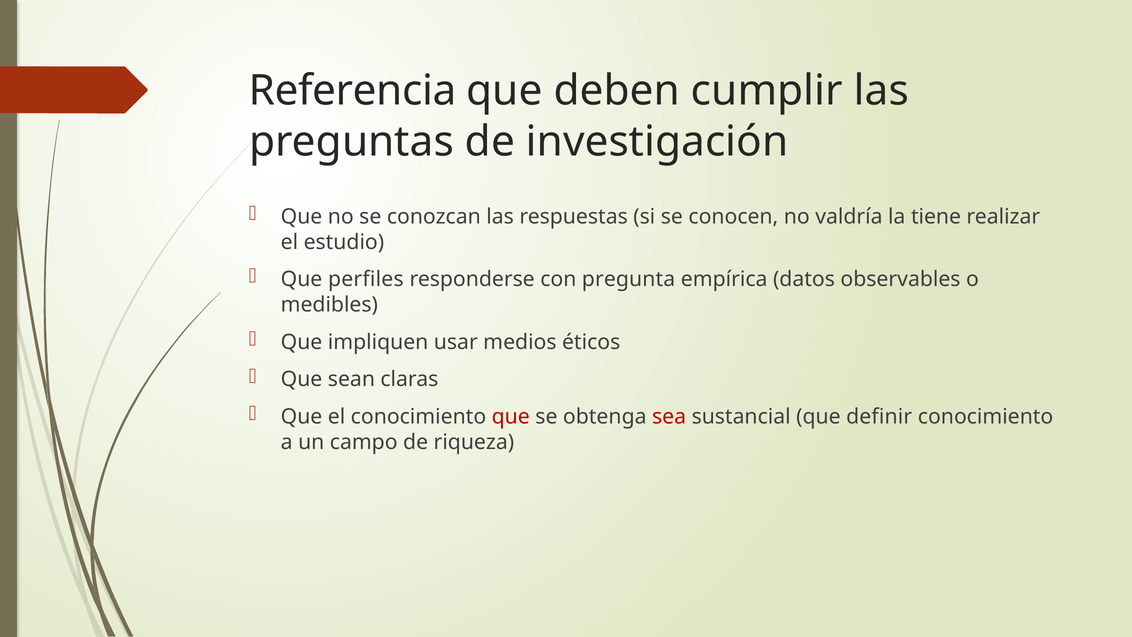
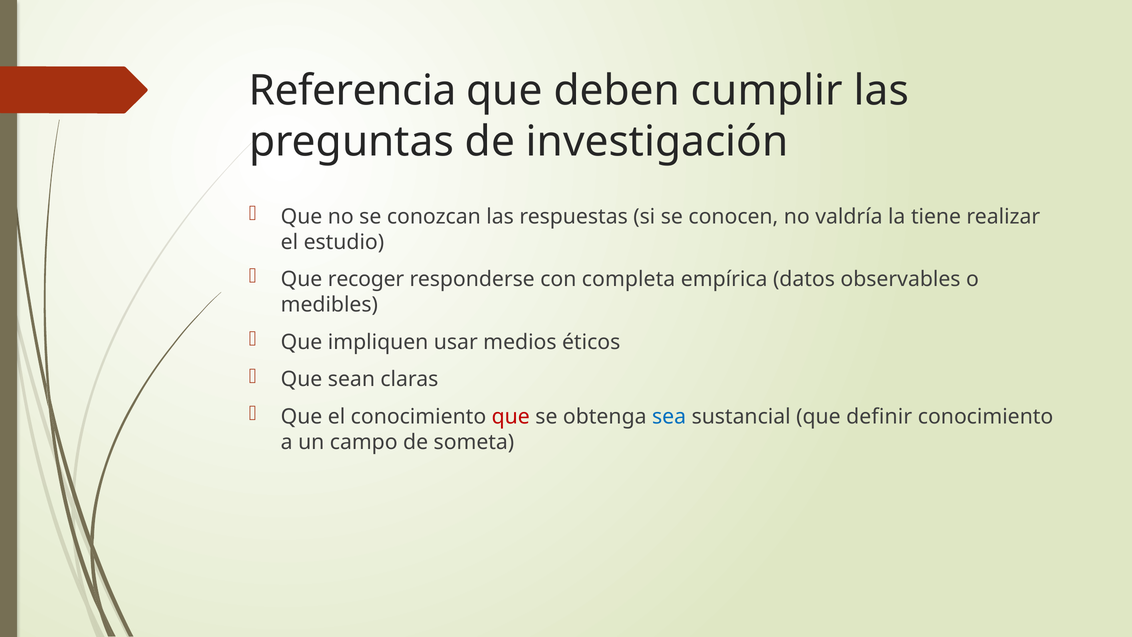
perfiles: perfiles -> recoger (366, 279)
pregunta: pregunta -> completa (629, 279)
sea colour: red -> blue (669, 417)
riqueza: riqueza -> someta (474, 442)
